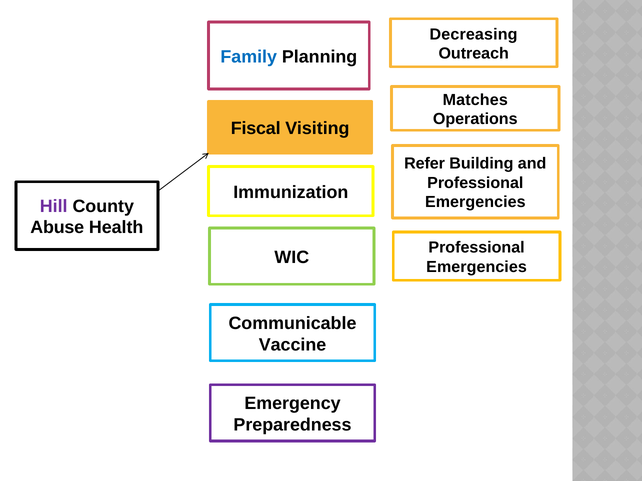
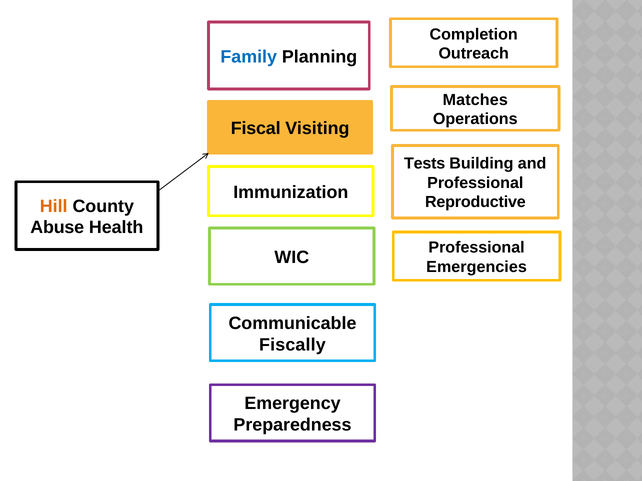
Decreasing: Decreasing -> Completion (474, 34)
Refer: Refer -> Tests (425, 164)
Emergencies: Emergencies -> Reproductive (475, 202)
Hill colour: purple -> orange (54, 206)
Vaccine: Vaccine -> Fiscally (292, 345)
